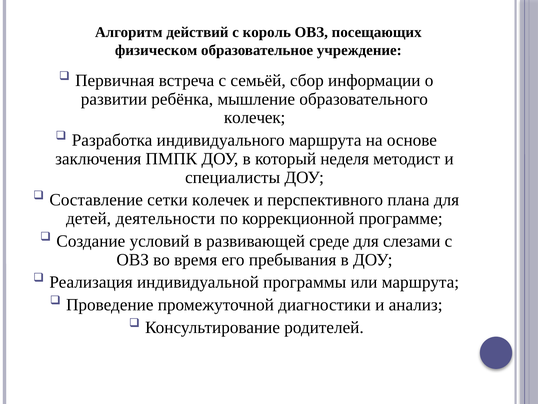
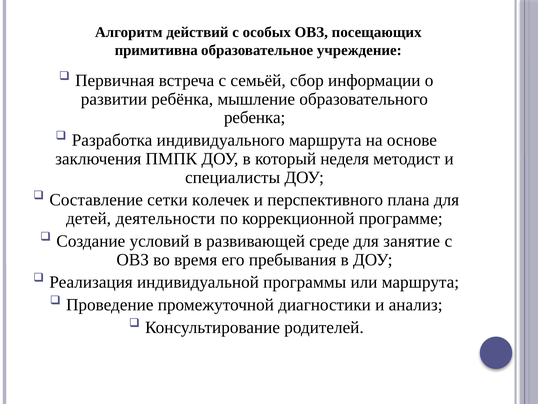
король: король -> особых (267, 32)
физическом: физическом -> примитивна (156, 50)
колечек: колечек -> ребенка (255, 117)
слезами: слезами -> занятие (412, 241)
